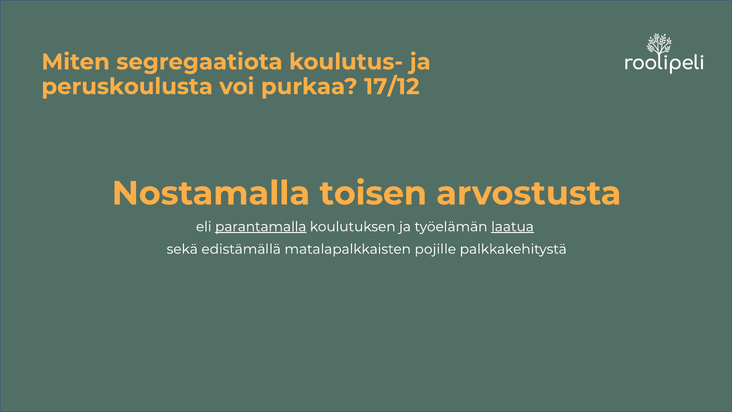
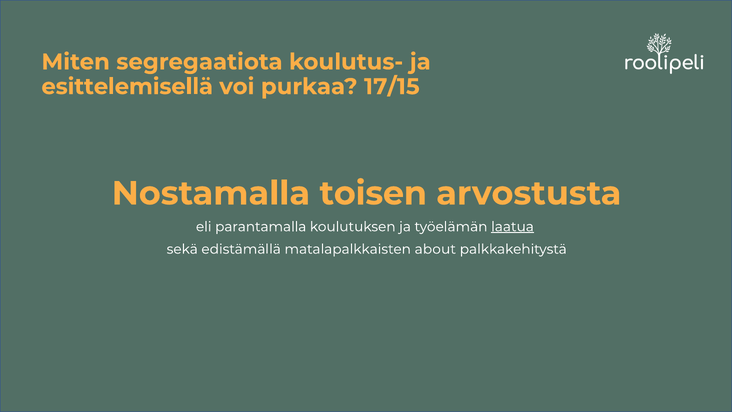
peruskoulusta: peruskoulusta -> esittelemisellä (127, 87)
17/12: 17/12 -> 17/15 (392, 87)
parantamalla underline: present -> none (261, 227)
pojille: pojille -> about (435, 249)
